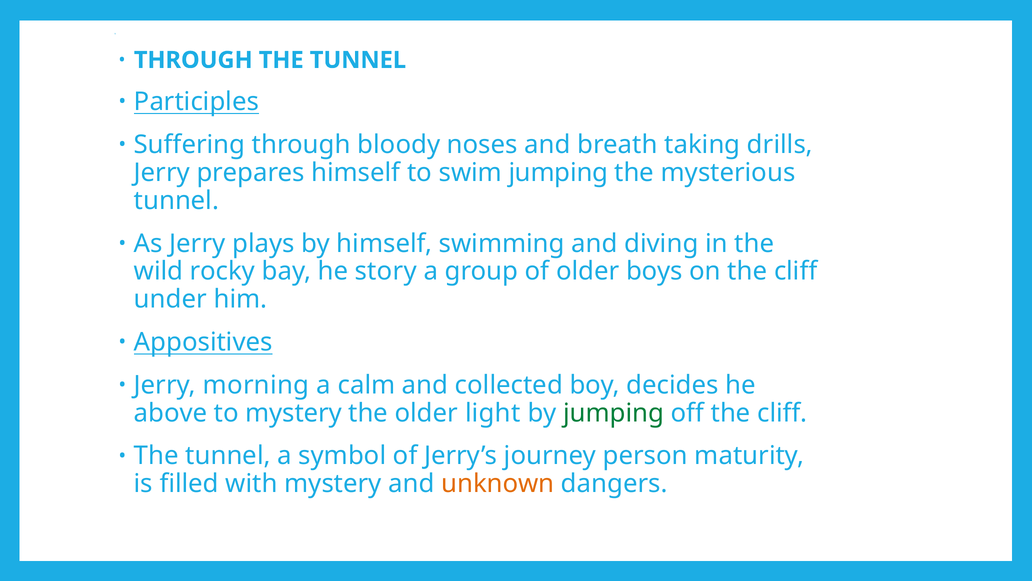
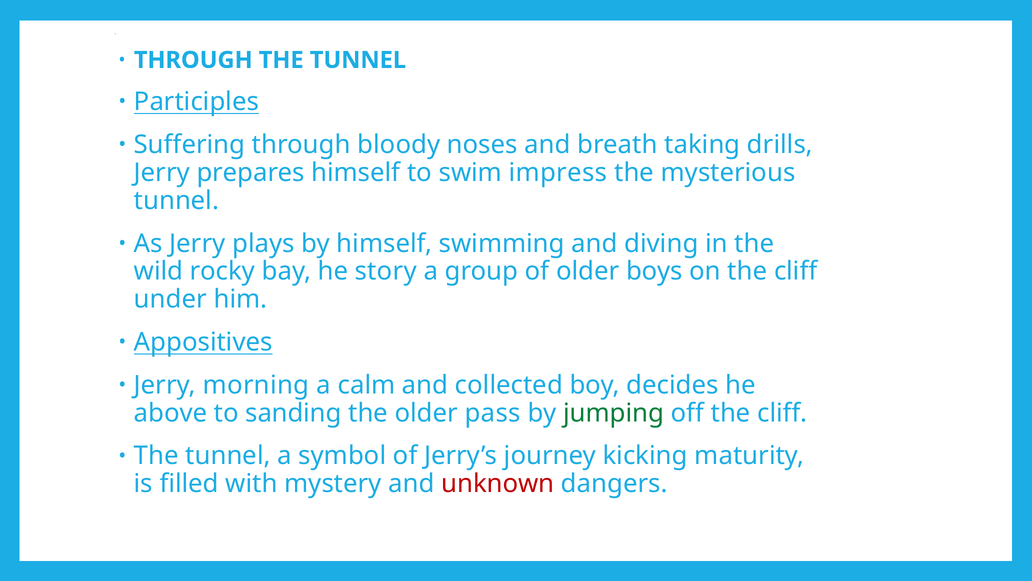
swim jumping: jumping -> impress (558, 173)
to mystery: mystery -> sanding (294, 413)
light: light -> pass (493, 413)
person: person -> kicking (645, 456)
unknown colour: orange -> red (498, 483)
